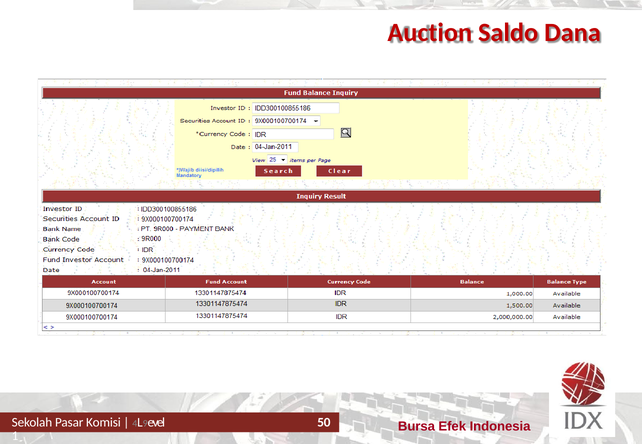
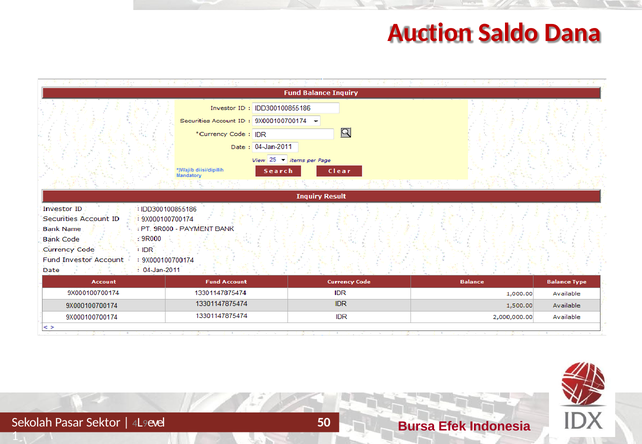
Komisi: Komisi -> Sektor (103, 423)
